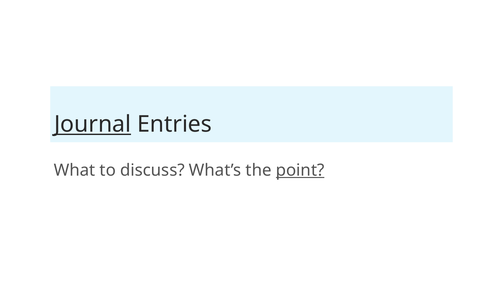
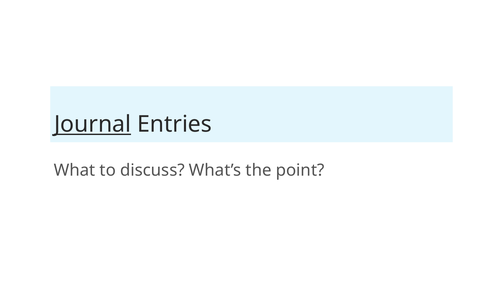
point underline: present -> none (300, 170)
